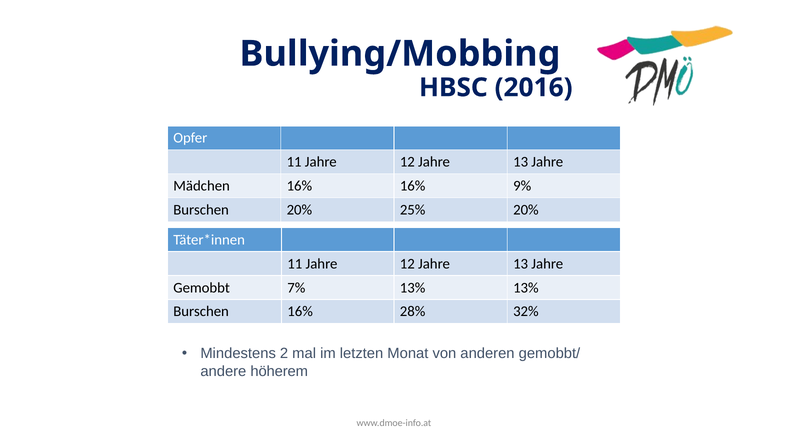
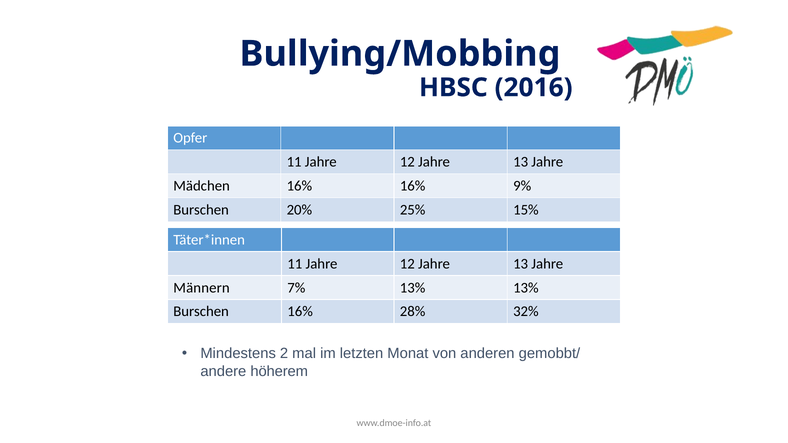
25% 20%: 20% -> 15% (526, 210)
Gemobbt: Gemobbt -> Männern (202, 288)
